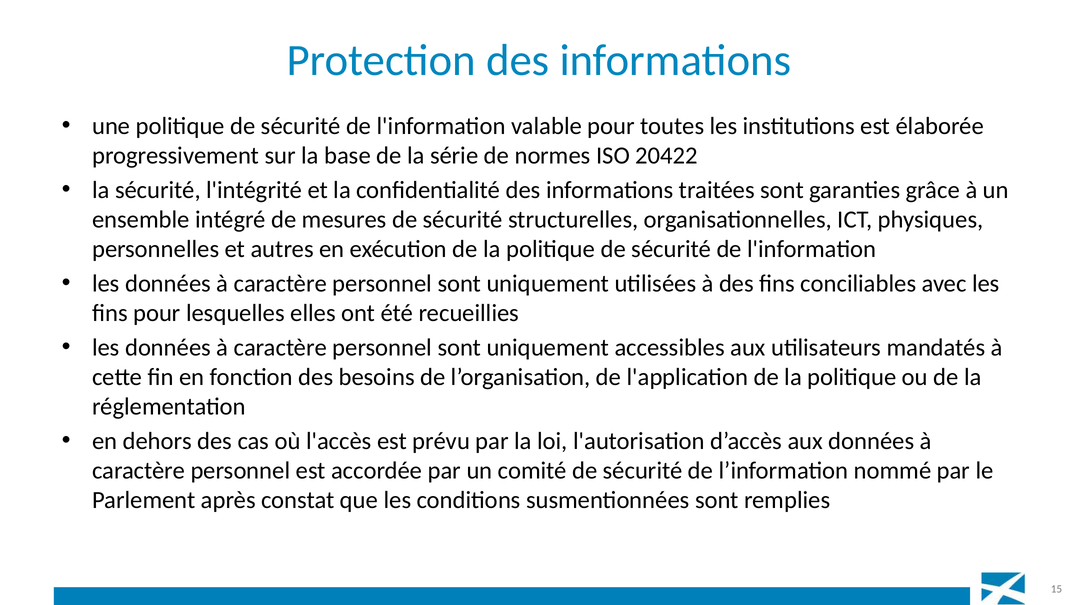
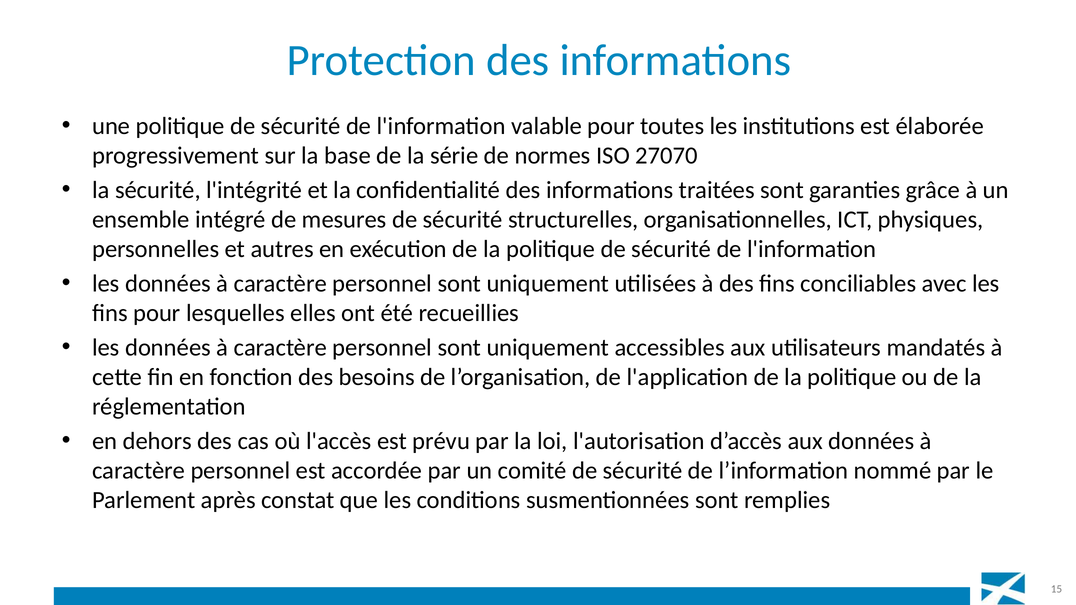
20422: 20422 -> 27070 (667, 156)
